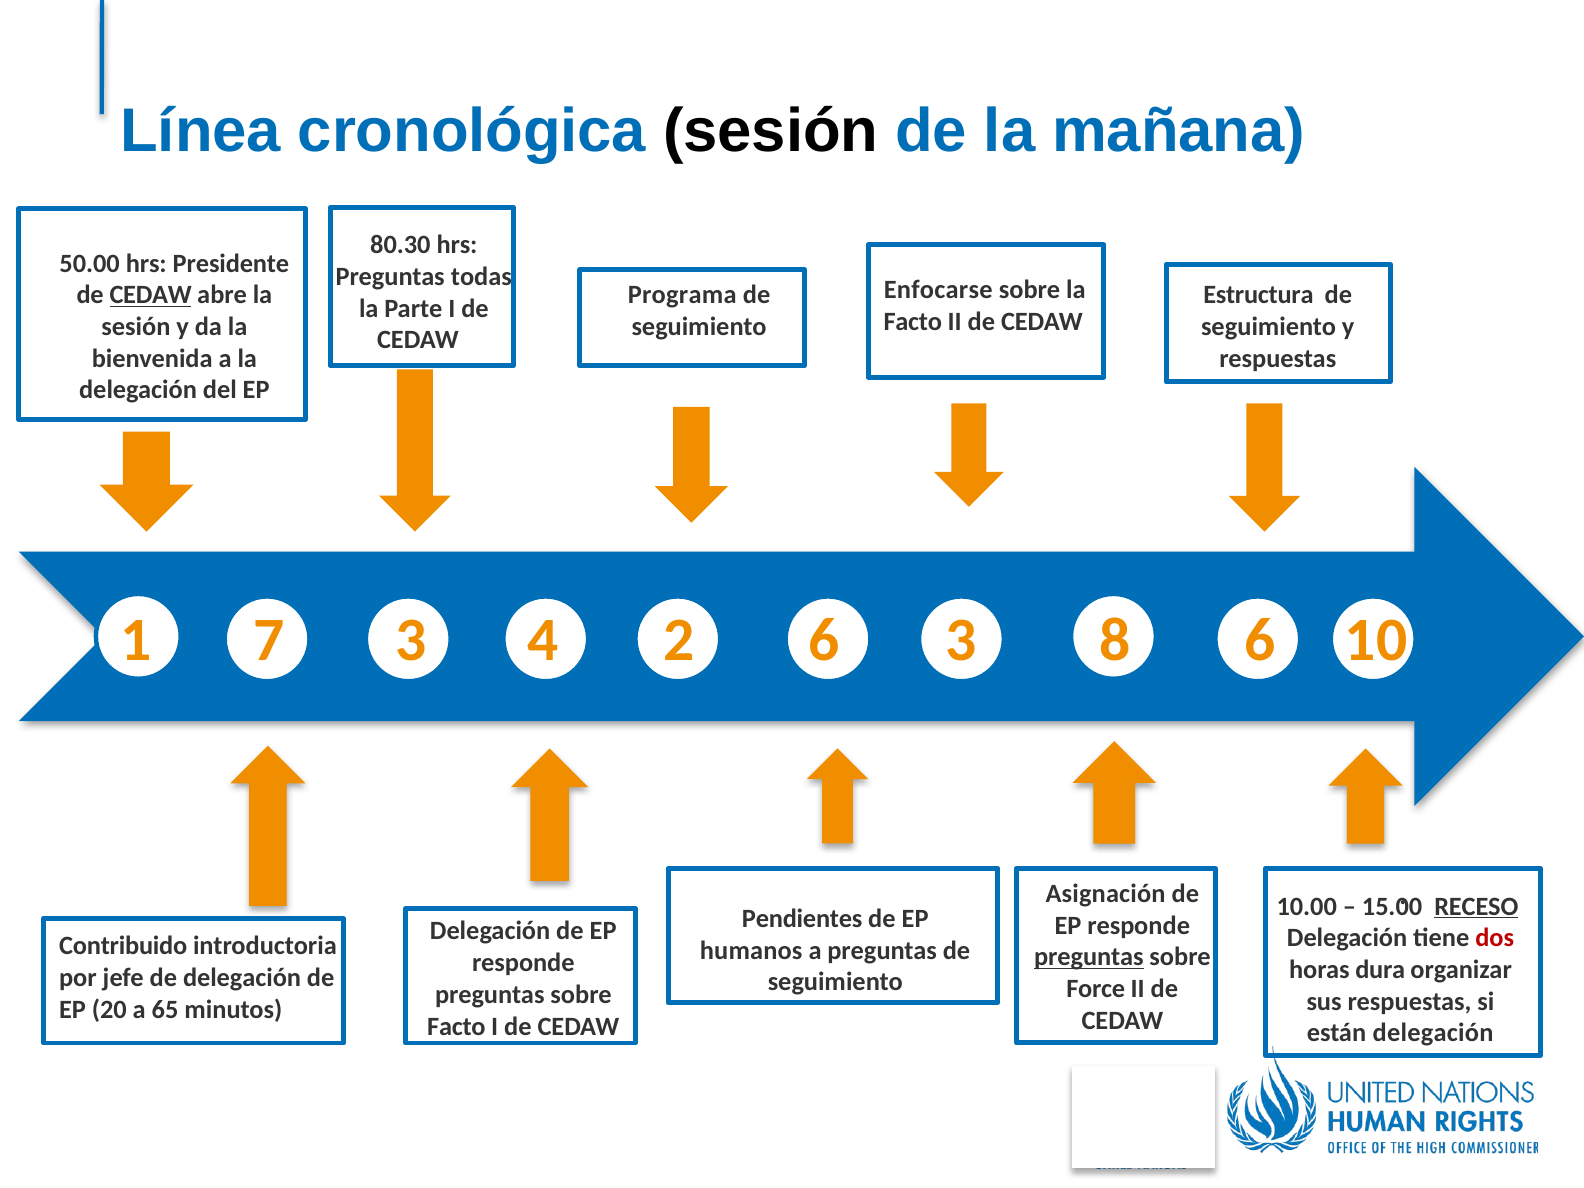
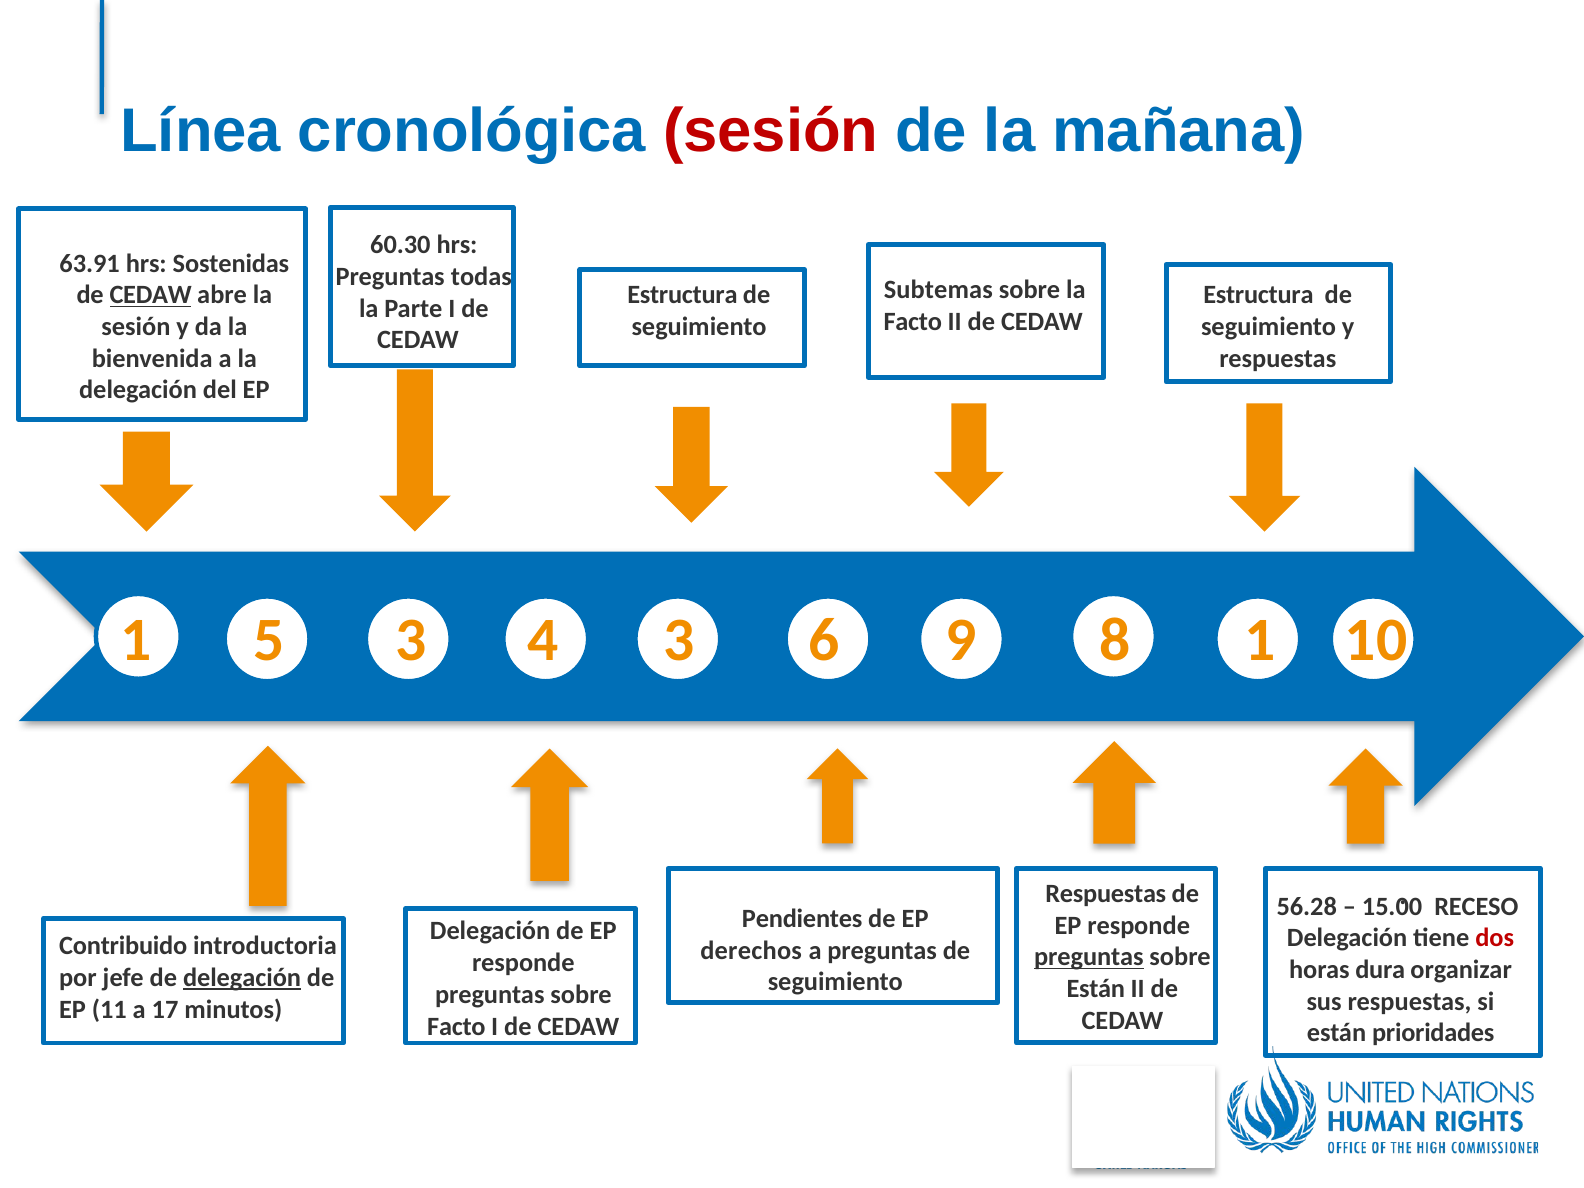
sesión colour: black -> red (771, 131)
80.30: 80.30 -> 60.30 (400, 245)
50.00: 50.00 -> 63.91 (90, 263)
Presidente: Presidente -> Sostenidas (231, 263)
Enfocarse: Enfocarse -> Subtemas (938, 290)
Programa: Programa -> Estructura (682, 295)
7: 7 -> 5 (269, 640)
4 2: 2 -> 3 (679, 640)
6 3: 3 -> 9 (961, 640)
8 6: 6 -> 1 (1260, 640)
Asignación: Asignación -> Respuestas (1106, 894)
10.00: 10.00 -> 56.28 (1307, 906)
RECESO underline: present -> none (1476, 906)
humanos: humanos -> derechos (751, 950)
delegación underline: none -> present (242, 978)
Force: Force -> Están (1096, 989)
20: 20 -> 11 (109, 1009)
65: 65 -> 17 (165, 1009)
están delegación: delegación -> prioridades (1433, 1033)
